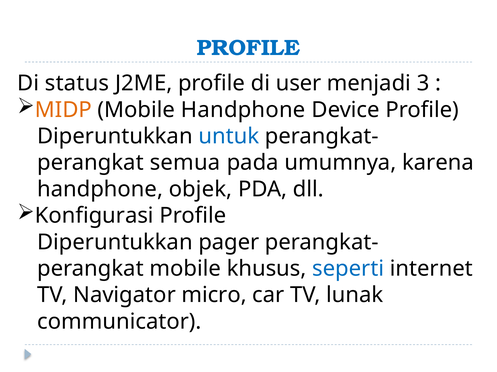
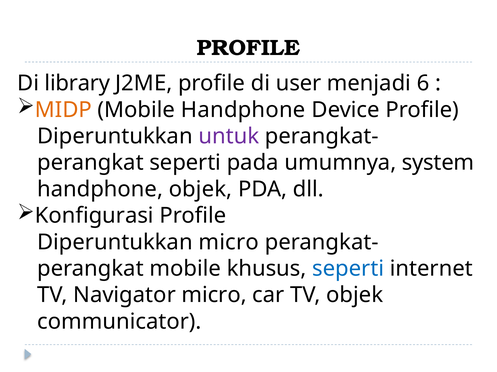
PROFILE colour: blue -> black (248, 48)
status: status -> library (77, 84)
3: 3 -> 6 (423, 84)
untuk colour: blue -> purple (229, 137)
semua: semua -> seperti (185, 163)
karena: karena -> system (438, 163)
Diperuntukkan pager: pager -> micro (229, 243)
TV lunak: lunak -> objek (355, 296)
